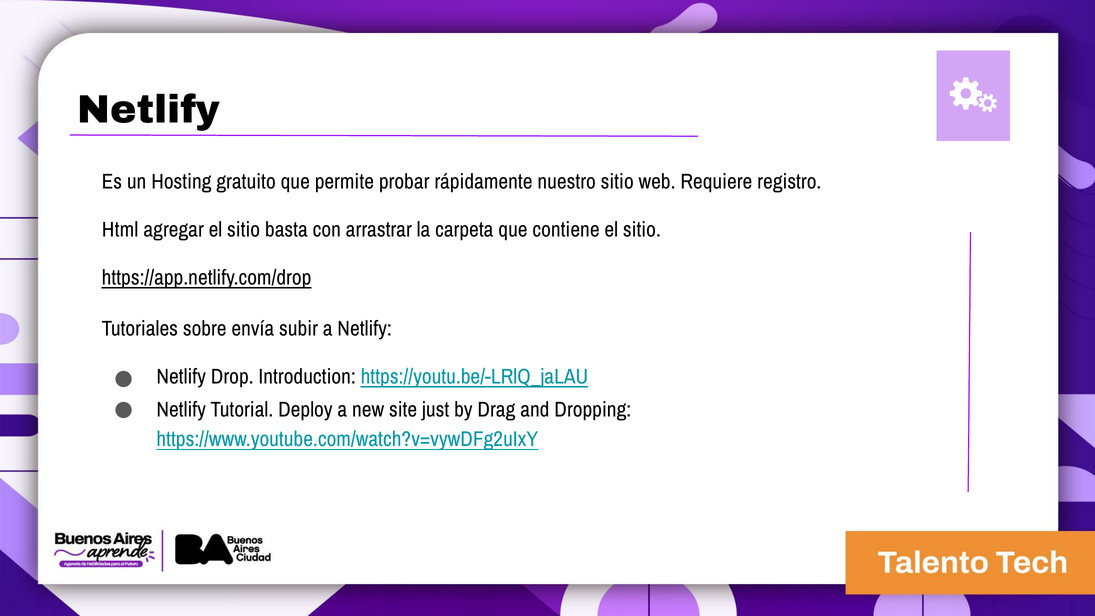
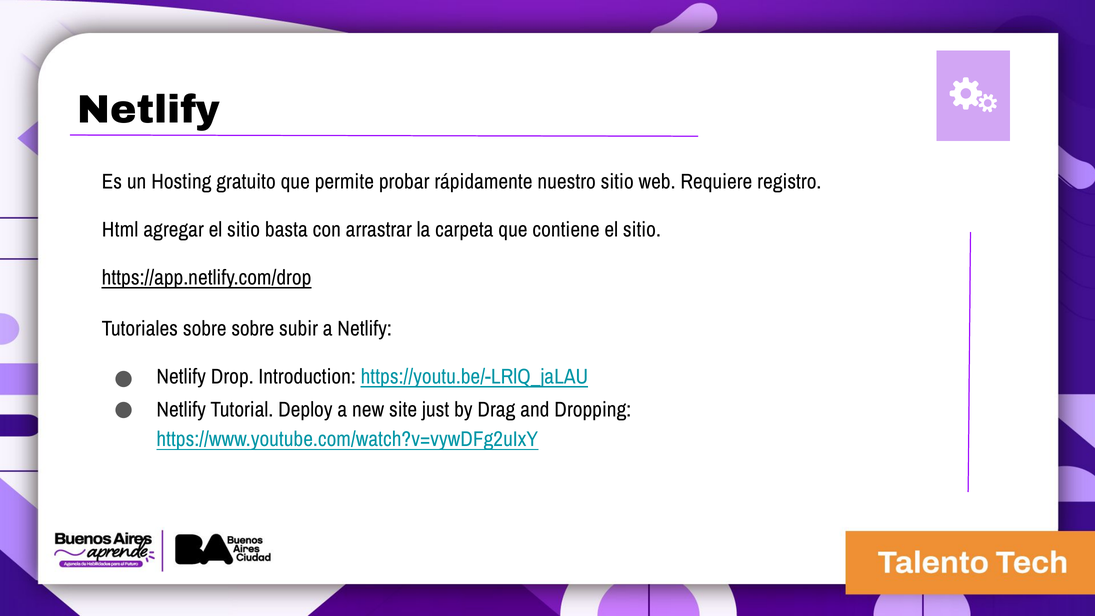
sobre envía: envía -> sobre (253, 329)
